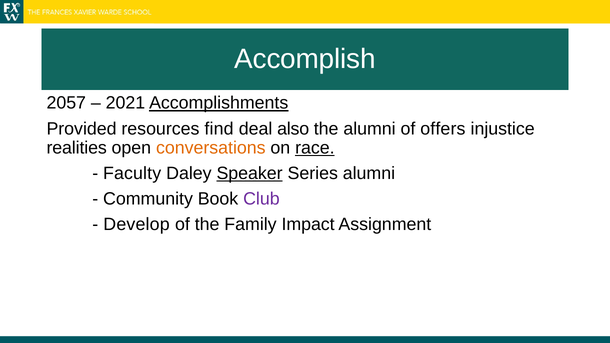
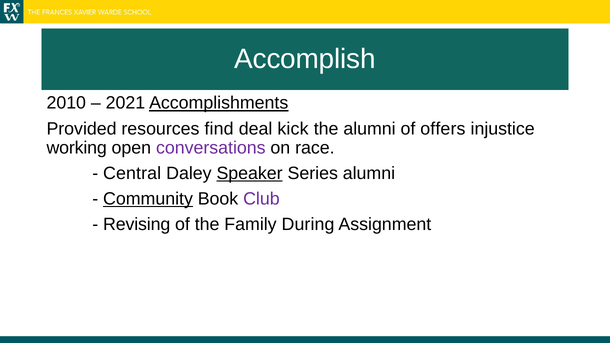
2057: 2057 -> 2010 (66, 103)
also: also -> kick (293, 129)
realities: realities -> working (77, 148)
conversations colour: orange -> purple (211, 148)
race underline: present -> none (315, 148)
Faculty: Faculty -> Central (132, 174)
Community underline: none -> present (148, 199)
Develop: Develop -> Revising (137, 225)
Impact: Impact -> During (308, 225)
